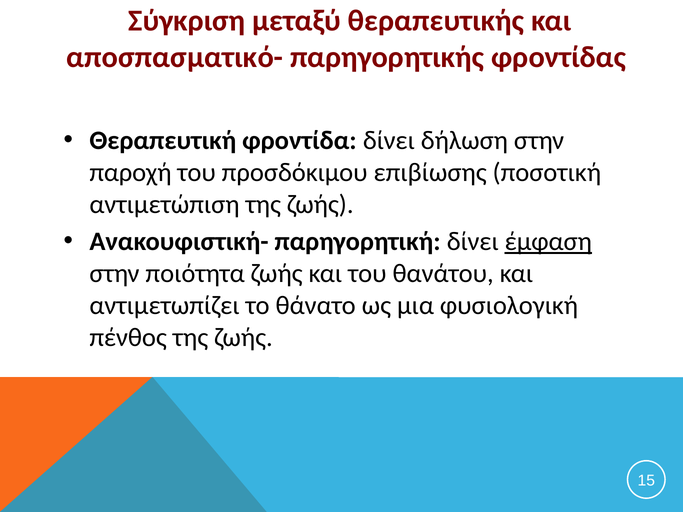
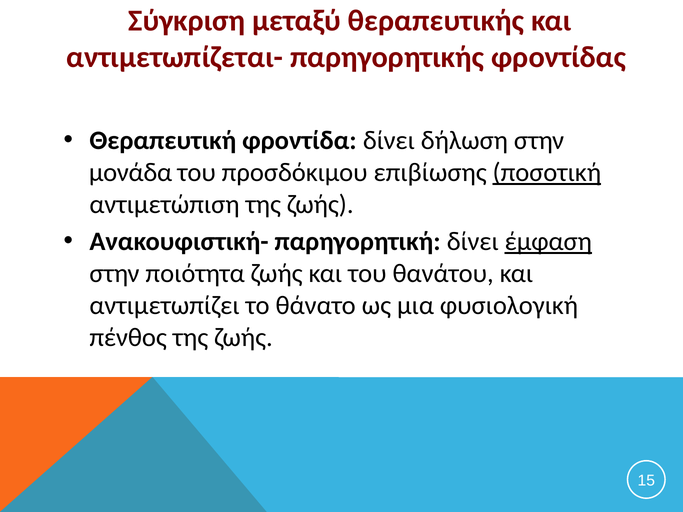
αποσπασματικό-: αποσπασματικό- -> αντιμετωπίζεται- (175, 57)
παροχή: παροχή -> μονάδα (131, 173)
ποσοτική underline: none -> present (547, 173)
